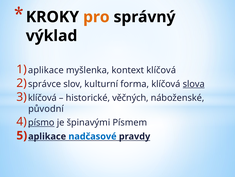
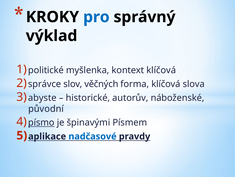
pro colour: orange -> blue (96, 17)
aplikace: aplikace -> politické (46, 70)
kulturní: kulturní -> věčných (101, 84)
slova underline: present -> none (194, 84)
klíčová: klíčová -> abyste (42, 97)
věčných: věčných -> autorův (130, 97)
